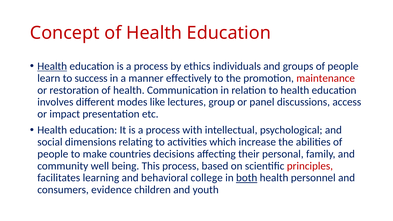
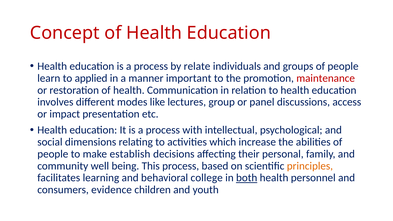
Health underline: present -> none (52, 66)
ethics: ethics -> relate (197, 66)
success: success -> applied (91, 78)
effectively: effectively -> important (189, 78)
countries: countries -> establish (130, 154)
principles colour: red -> orange (310, 166)
